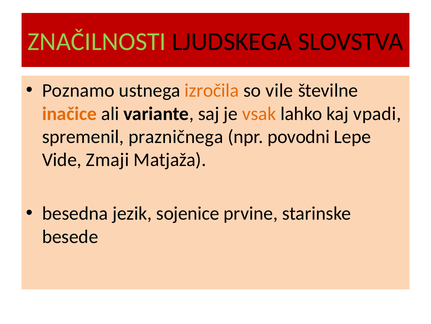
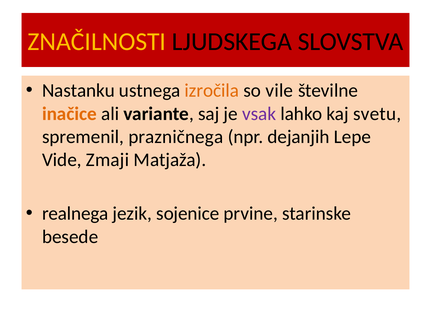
ZNAČILNOSTI colour: light green -> yellow (97, 42)
Poznamo: Poznamo -> Nastanku (78, 90)
vsak colour: orange -> purple (259, 113)
vpadi: vpadi -> svetu (377, 113)
povodni: povodni -> dejanjih (299, 136)
besedna: besedna -> realnega (75, 213)
